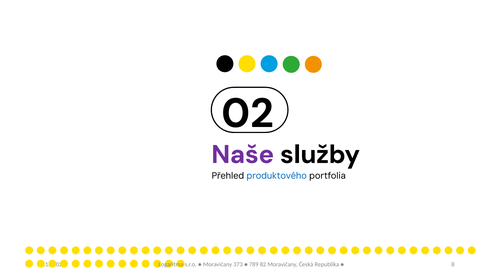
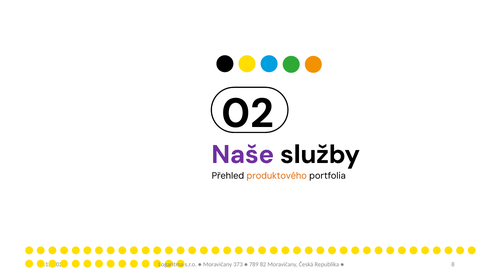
produktového colour: blue -> orange (277, 176)
